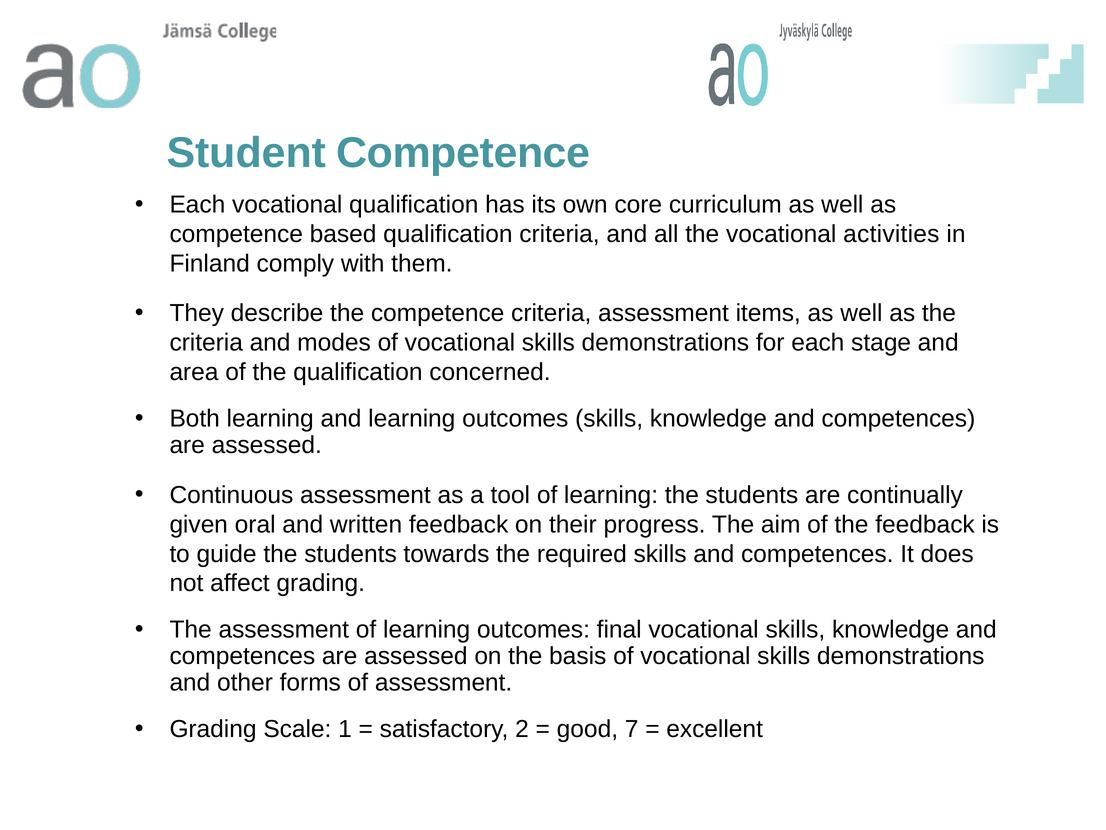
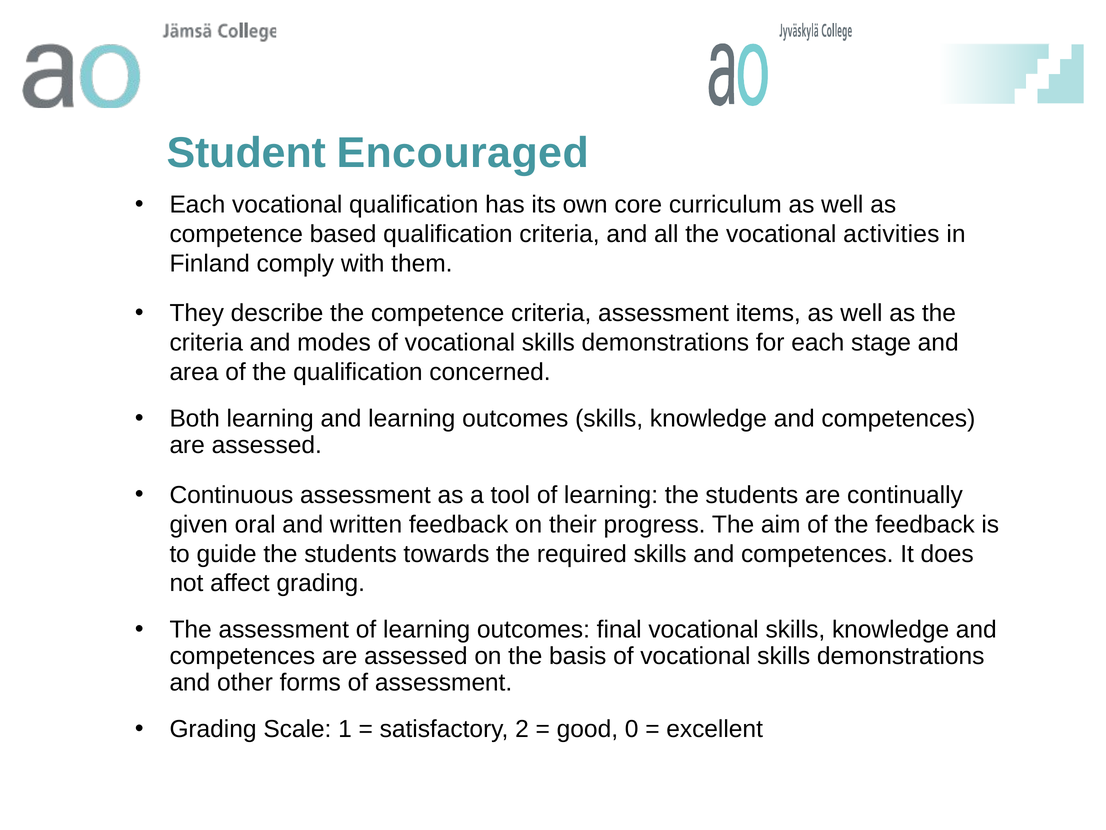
Student Competence: Competence -> Encouraged (463, 153)
7: 7 -> 0 (632, 729)
